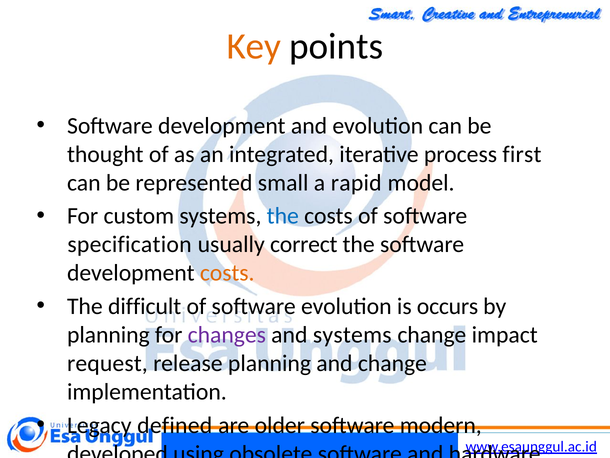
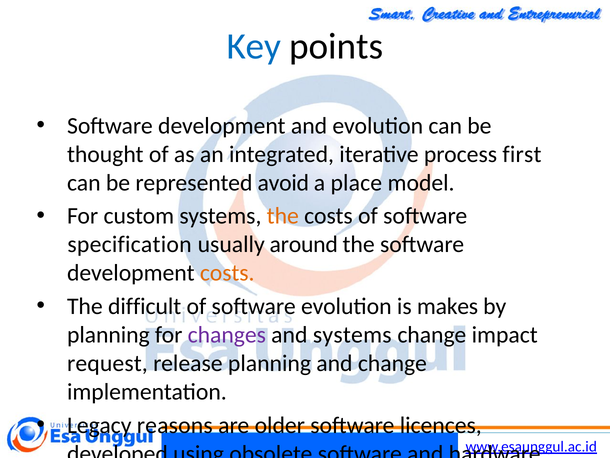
Key colour: orange -> blue (254, 46)
small: small -> avoid (283, 183)
rapid: rapid -> place (356, 183)
the colour: blue -> orange (283, 216)
correct: correct -> around (304, 244)
occurs: occurs -> makes (448, 306)
defined: defined -> reasons (175, 425)
modern: modern -> licences (441, 425)
